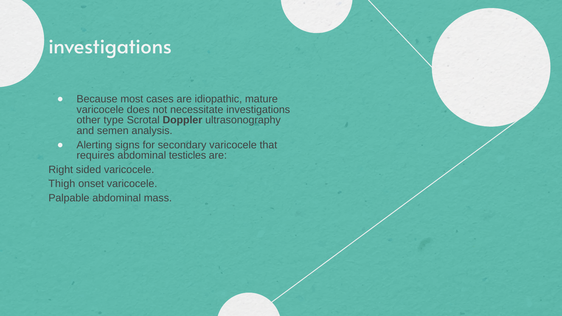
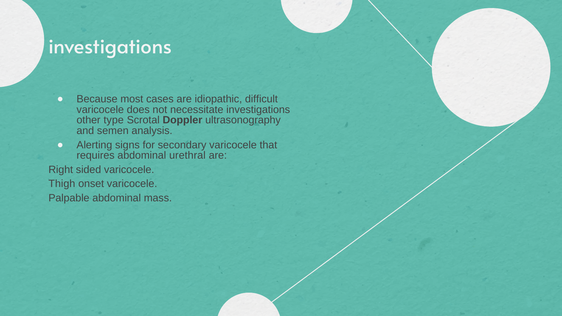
mature: mature -> difficult (261, 99)
testicles: testicles -> urethral (187, 156)
